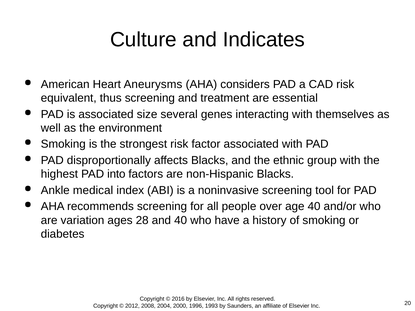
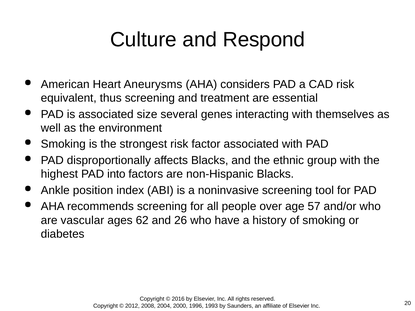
Indicates: Indicates -> Respond (264, 40)
medical: medical -> position (93, 190)
age 40: 40 -> 57 (314, 207)
variation: variation -> vascular (82, 220)
28: 28 -> 62 (142, 220)
and 40: 40 -> 26 (181, 220)
